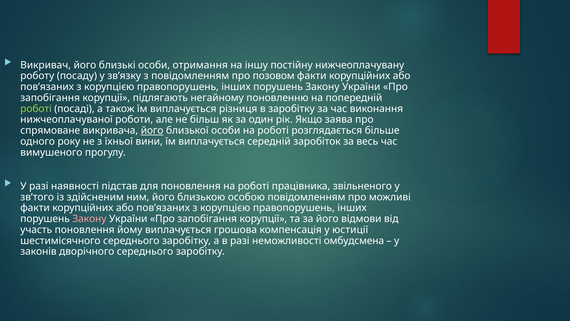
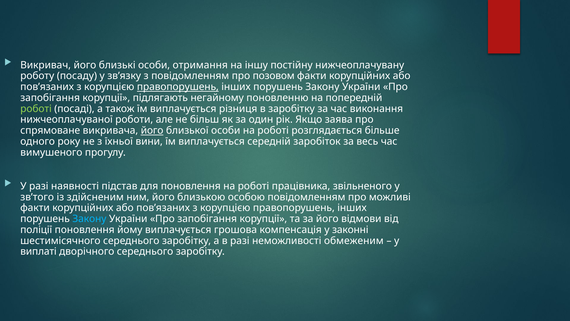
правопорушень underline: none -> present (178, 87)
Закону colour: pink -> light blue (89, 219)
участь: участь -> поліції (36, 230)
юстиції: юстиції -> законні (350, 230)
омбудсмена: омбудсмена -> обмеженим (354, 240)
законів: законів -> виплаті (38, 251)
